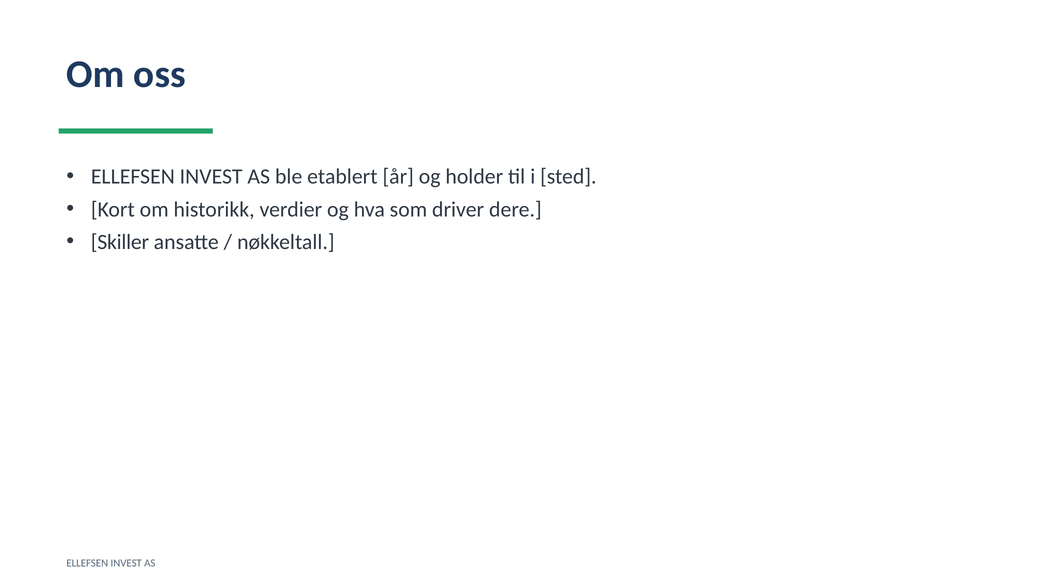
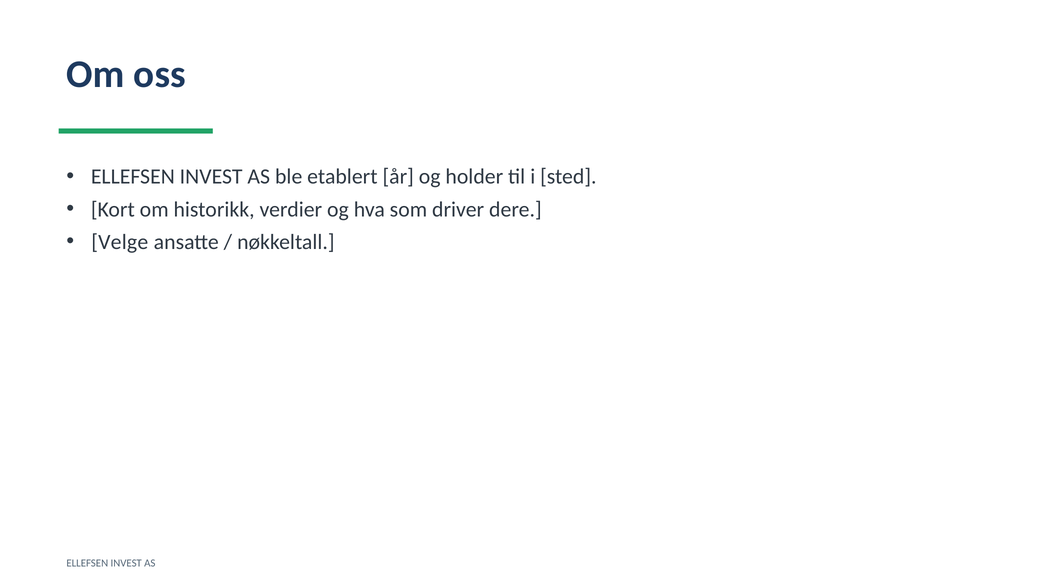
Skiller: Skiller -> Velge (120, 242)
